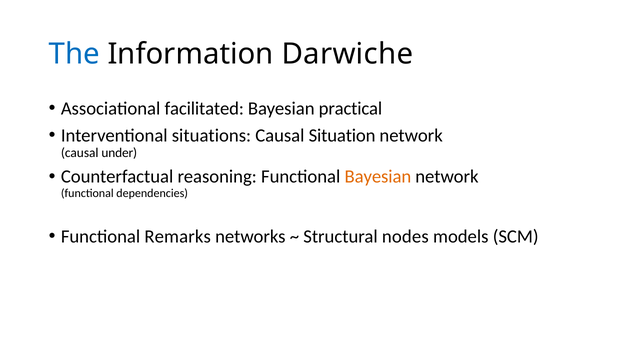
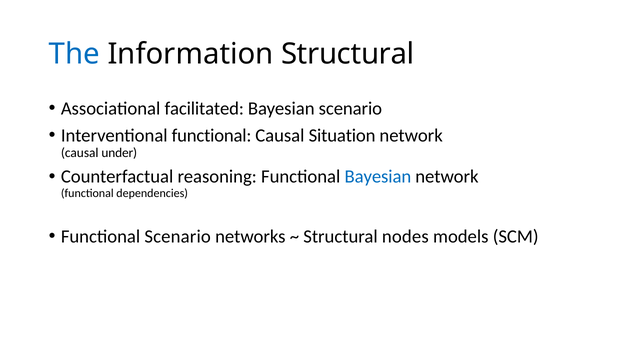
Information Darwiche: Darwiche -> Structural (348, 54)
Bayesian practical: practical -> scenario (350, 108)
Interventional situations: situations -> functional (212, 135)
Bayesian colour: orange -> blue (378, 177)
Functional Remarks: Remarks -> Scenario (178, 236)
